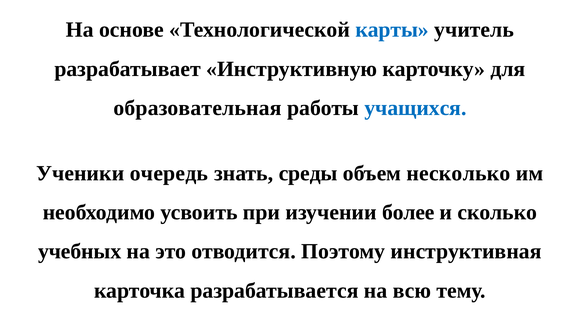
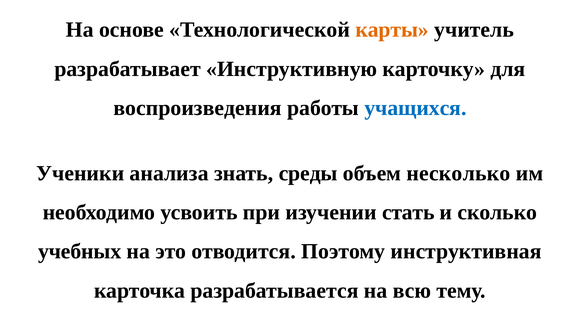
карты colour: blue -> orange (392, 30)
образовательная: образовательная -> воспроизведения (198, 108)
очередь: очередь -> анализа (169, 173)
более: более -> стать (408, 212)
